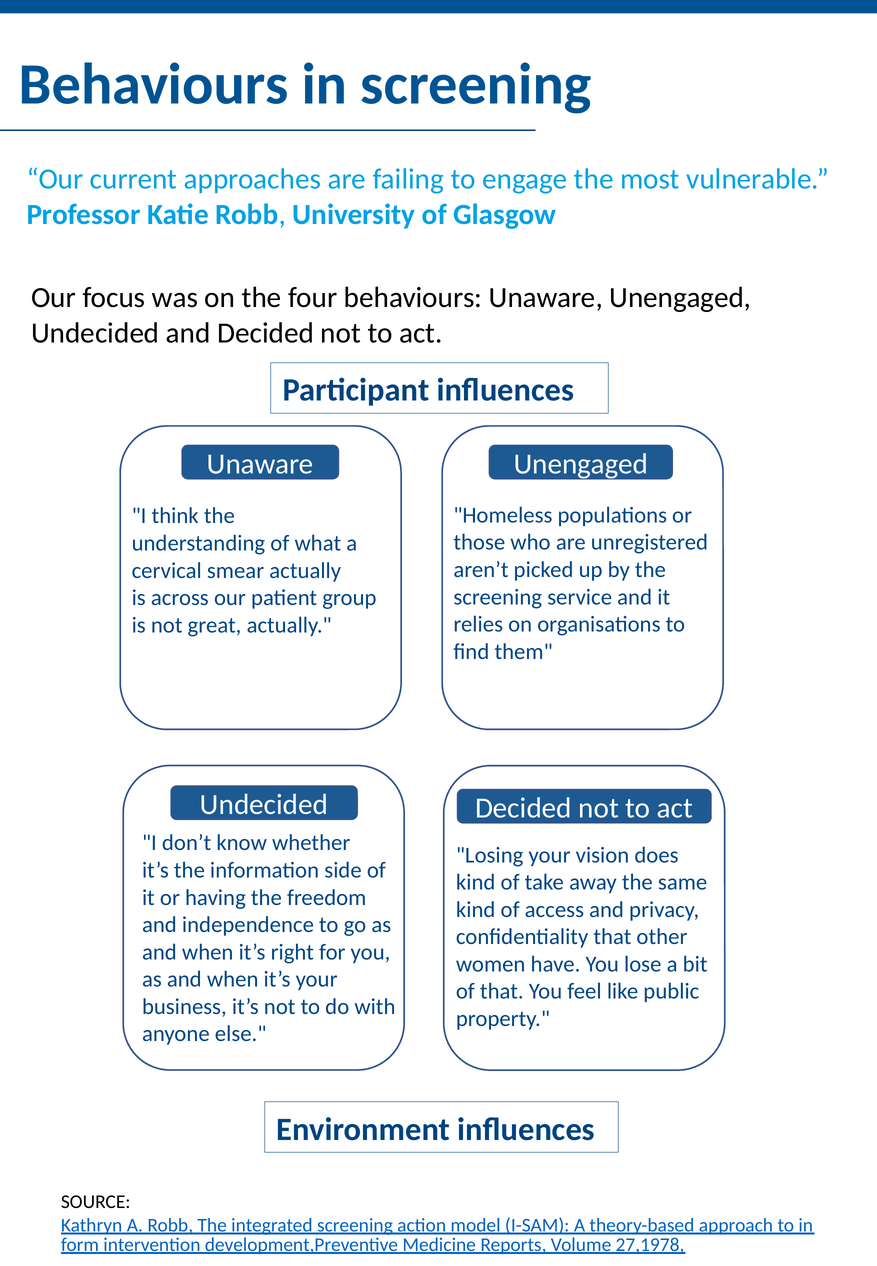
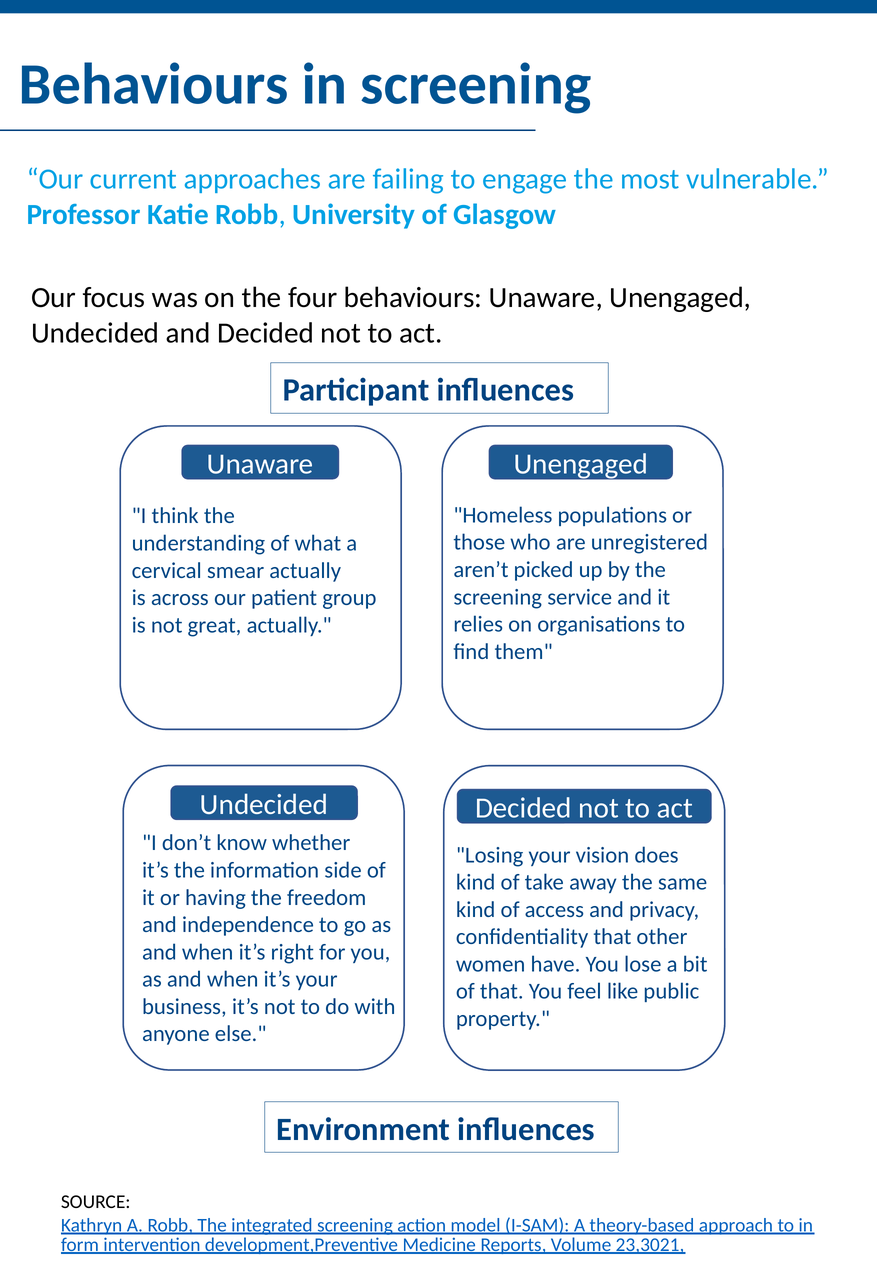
27,1978: 27,1978 -> 23,3021 (650, 1245)
